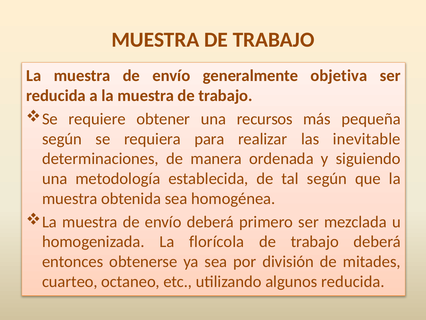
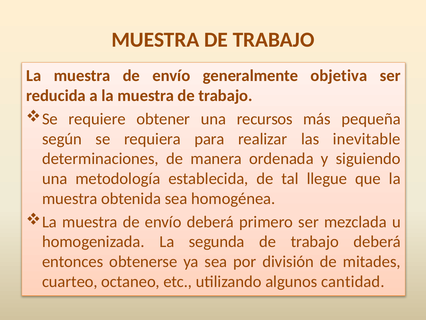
tal según: según -> llegue (327, 178)
florícola: florícola -> segunda (217, 241)
algunos reducida: reducida -> cantidad (353, 281)
